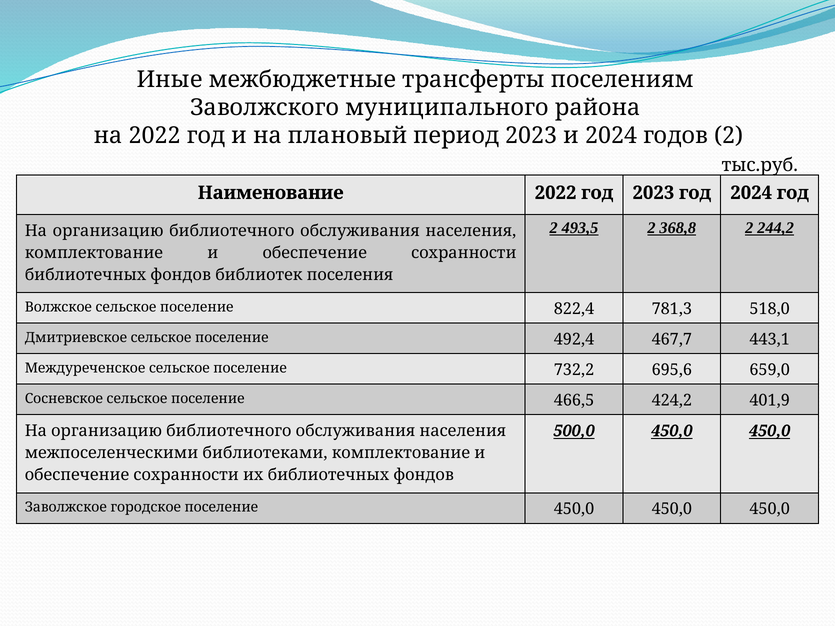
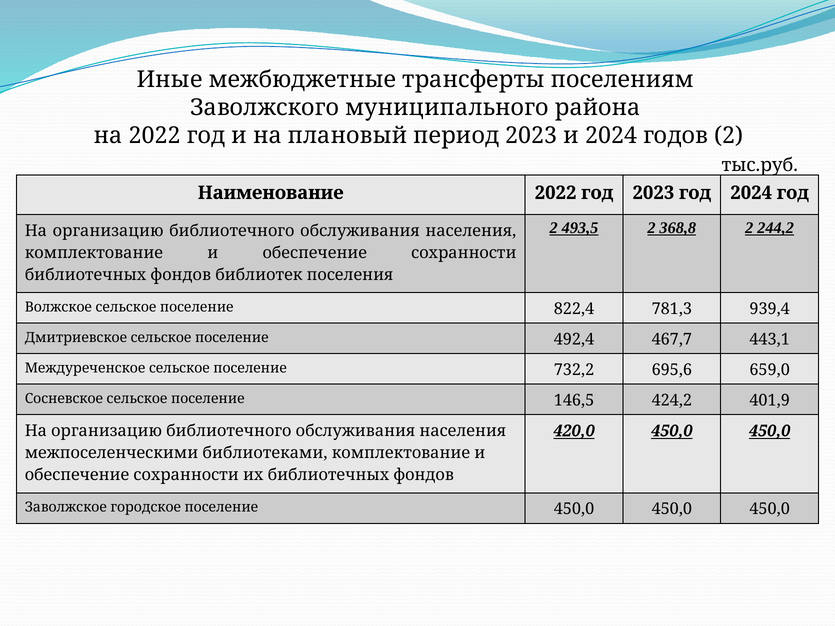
518,0: 518,0 -> 939,4 (770, 309)
466,5: 466,5 -> 146,5 (574, 401)
500,0: 500,0 -> 420,0 (574, 431)
